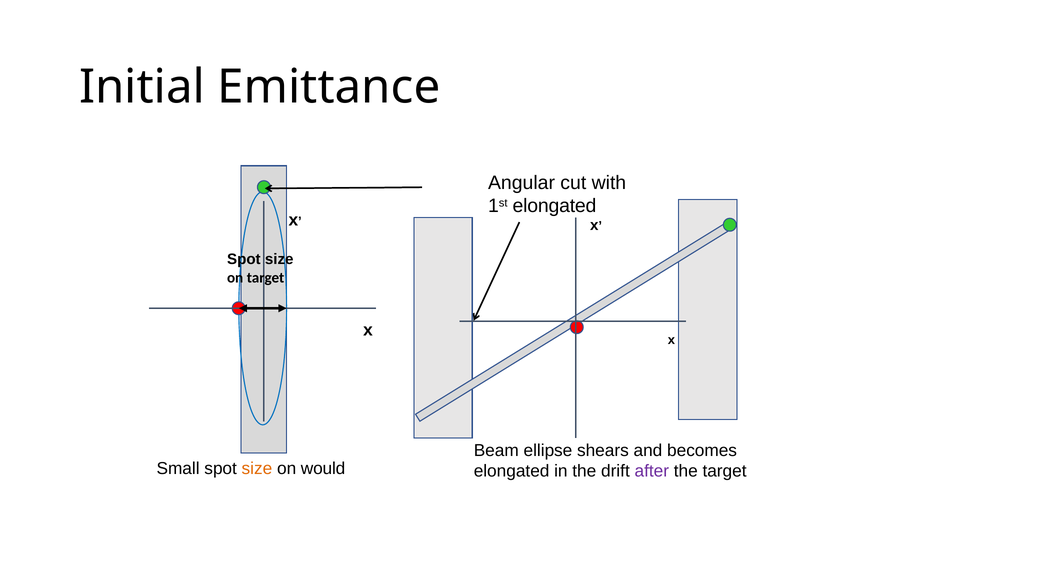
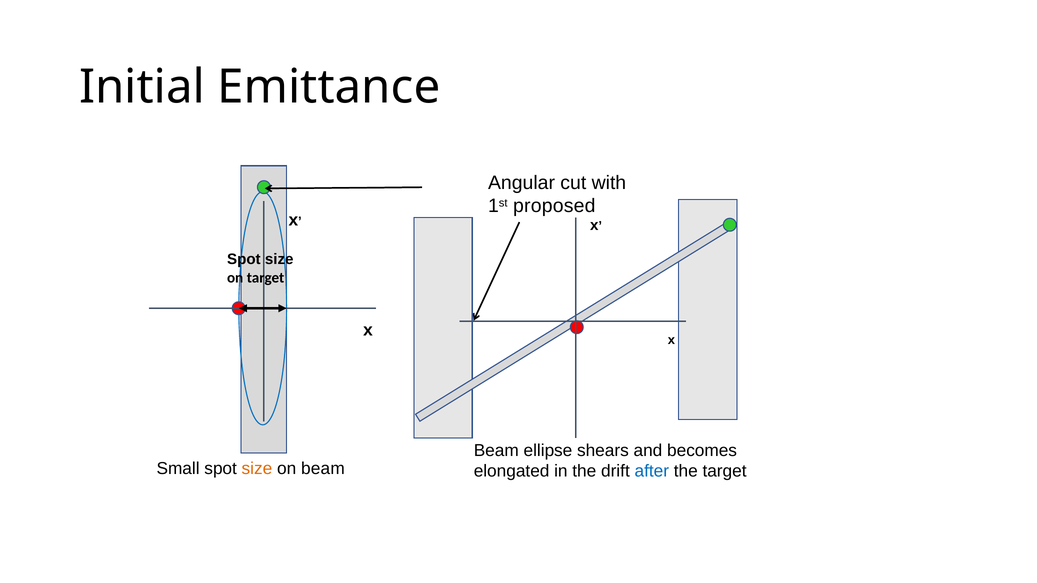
1st elongated: elongated -> proposed (554, 206)
on would: would -> beam (323, 469)
after colour: purple -> blue (652, 471)
